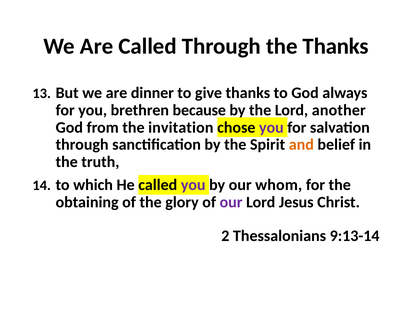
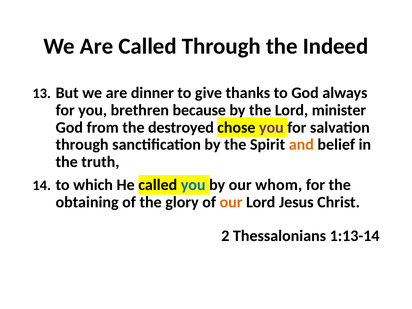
the Thanks: Thanks -> Indeed (336, 46)
another: another -> minister (339, 110)
invitation: invitation -> destroyed (181, 127)
you colour: purple -> blue (193, 185)
our colour: purple -> orange (231, 202)
9:13-14: 9:13-14 -> 1:13-14 (355, 236)
